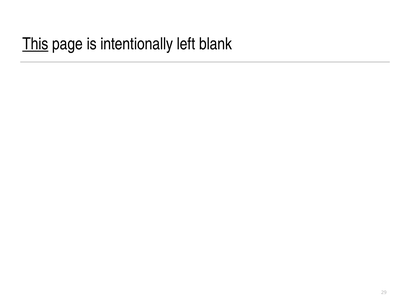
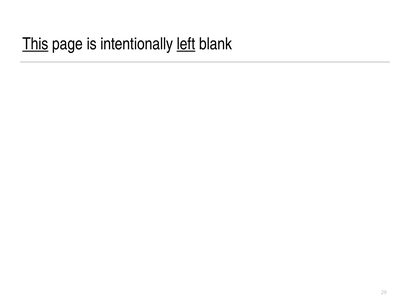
left underline: none -> present (186, 44)
